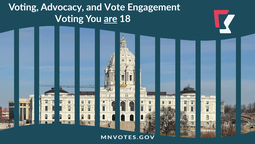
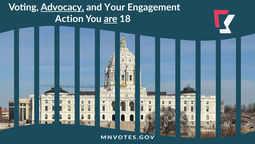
Advocacy underline: none -> present (62, 7)
Vote: Vote -> Your (115, 7)
Voting: Voting -> Action (69, 19)
